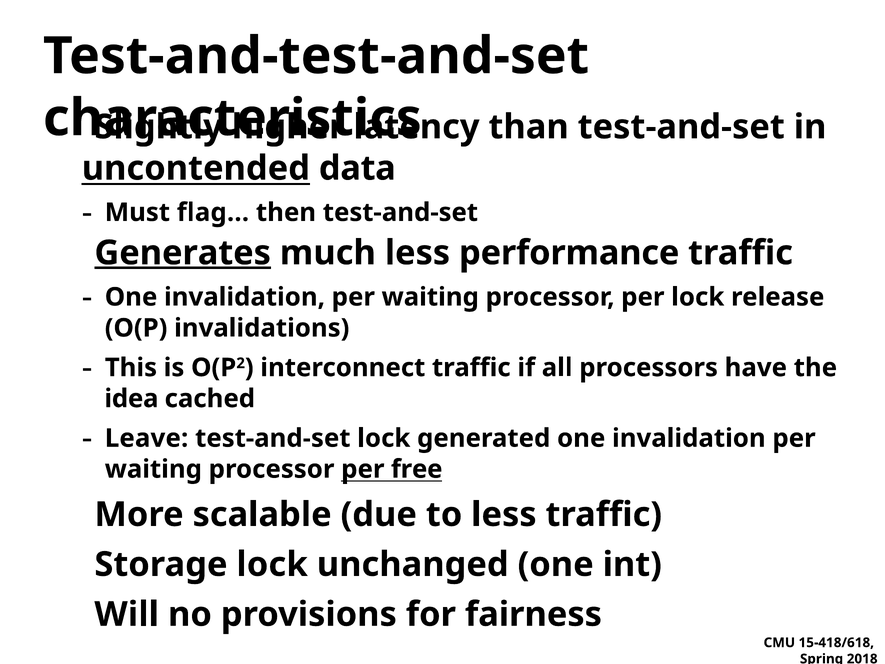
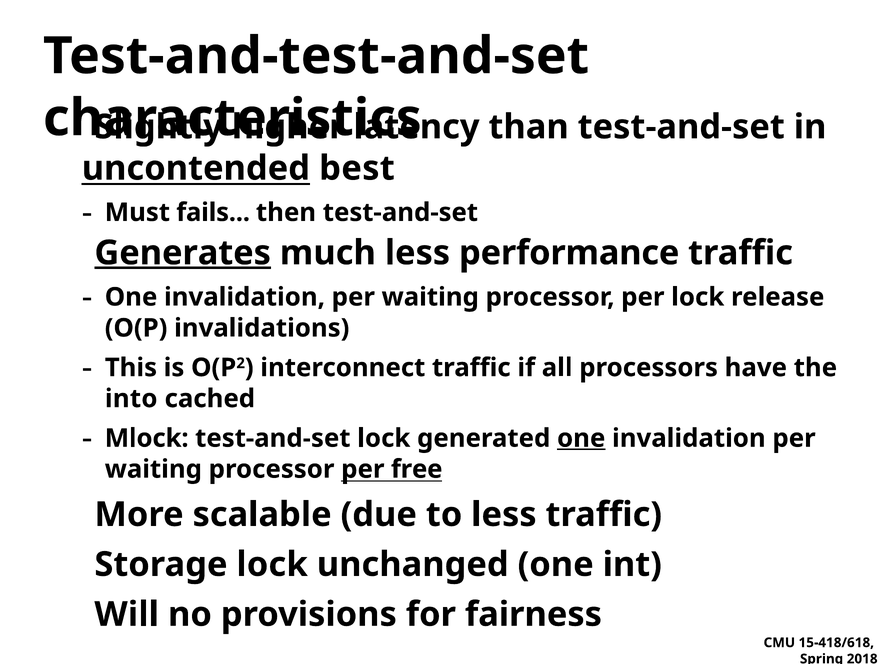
data: data -> best (357, 168)
flag: flag -> fails (213, 212)
idea: idea -> into (131, 398)
Leave: Leave -> Mlock (147, 438)
one underline: none -> present (581, 438)
